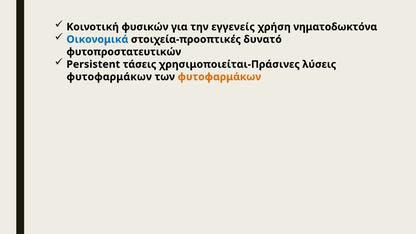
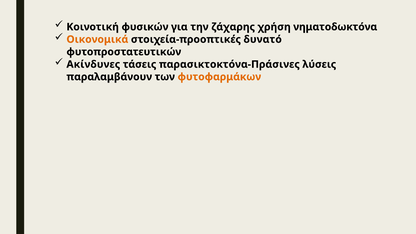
εγγενείς: εγγενείς -> ζάχαρης (233, 27)
Οικονομικά colour: blue -> orange (97, 39)
Persistent: Persistent -> Ακίνδυνες (93, 64)
χρησιμοποιείται-Πράσινες: χρησιμοποιείται-Πράσινες -> παρασικτοκτόνα-Πράσινες (229, 64)
φυτοφαρμάκων: φυτοφαρμάκων -> παραλαμβάνουν (109, 77)
